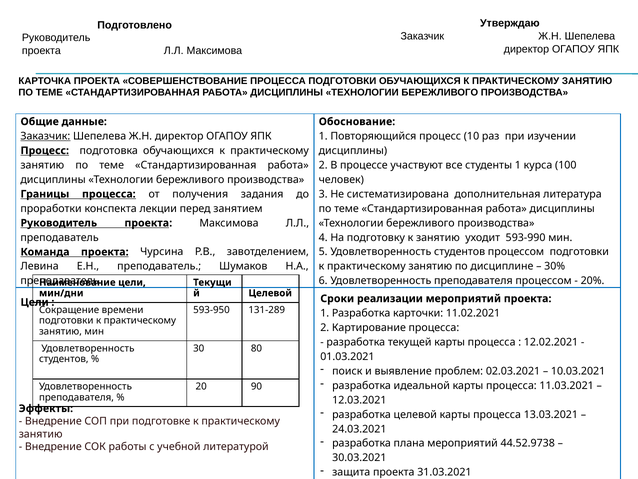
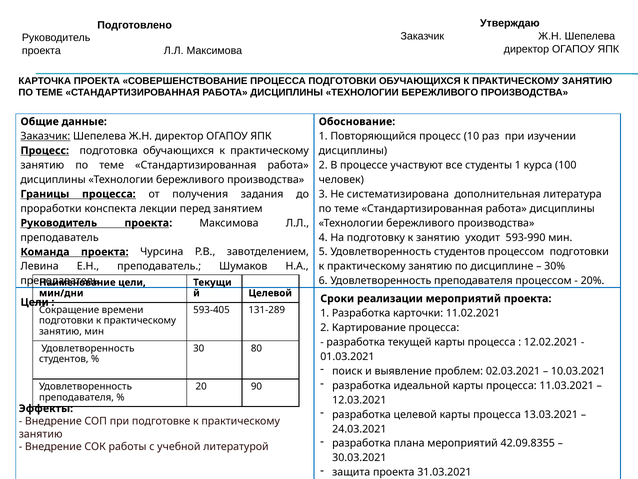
593-950: 593-950 -> 593-405 (211, 310)
44.52.9738: 44.52.9738 -> 42.09.8355 (528, 443)
